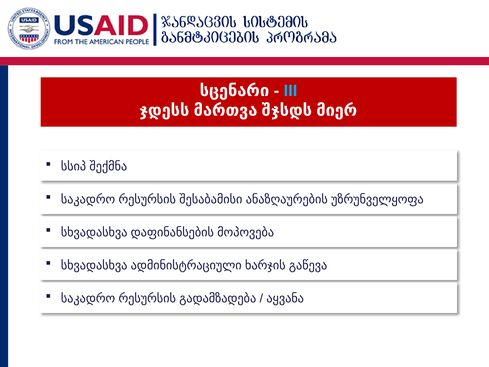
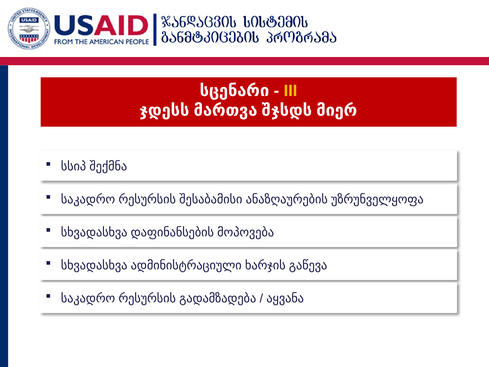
III colour: light blue -> yellow (291, 91)
